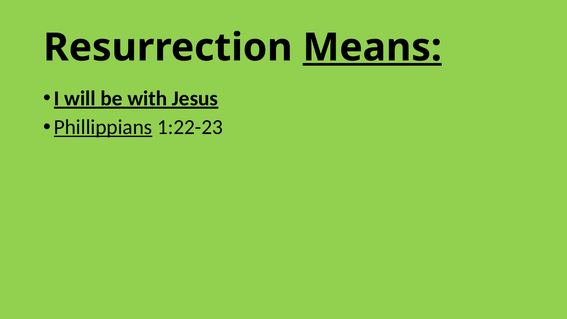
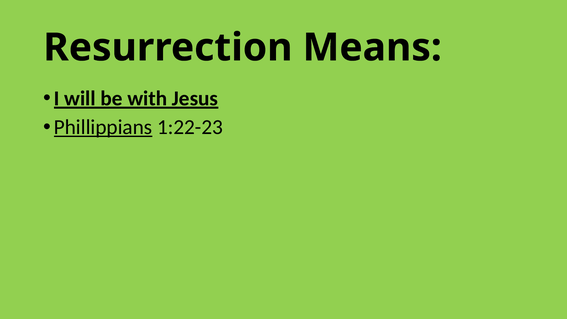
Means underline: present -> none (372, 48)
